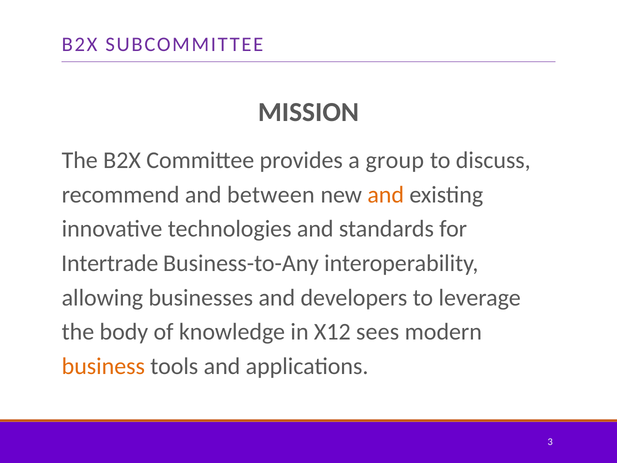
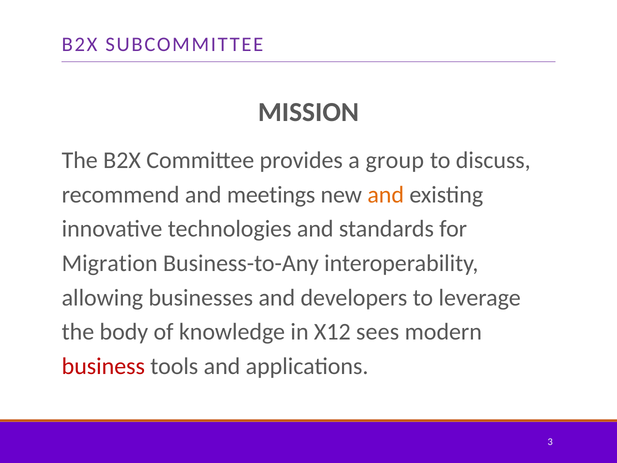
between: between -> meetings (271, 195)
Intertrade: Intertrade -> Migration (110, 263)
business colour: orange -> red (103, 366)
